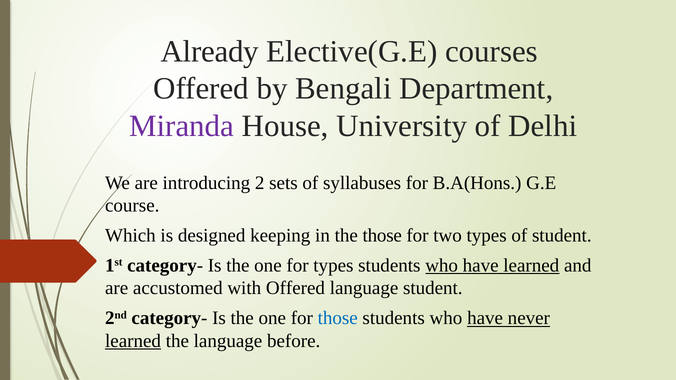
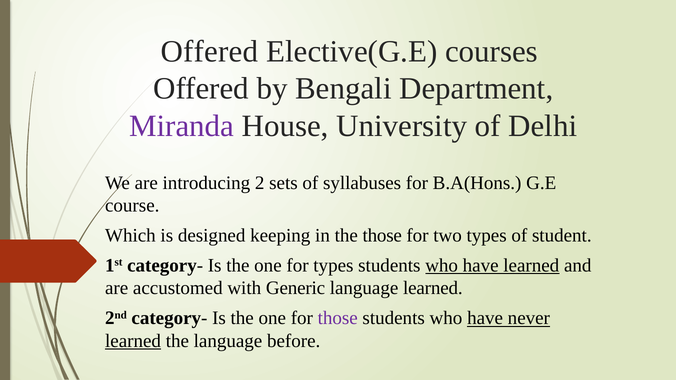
Already: Already -> Offered (210, 51)
with Offered: Offered -> Generic (296, 288)
language student: student -> learned (433, 288)
those colour: blue -> purple (338, 318)
